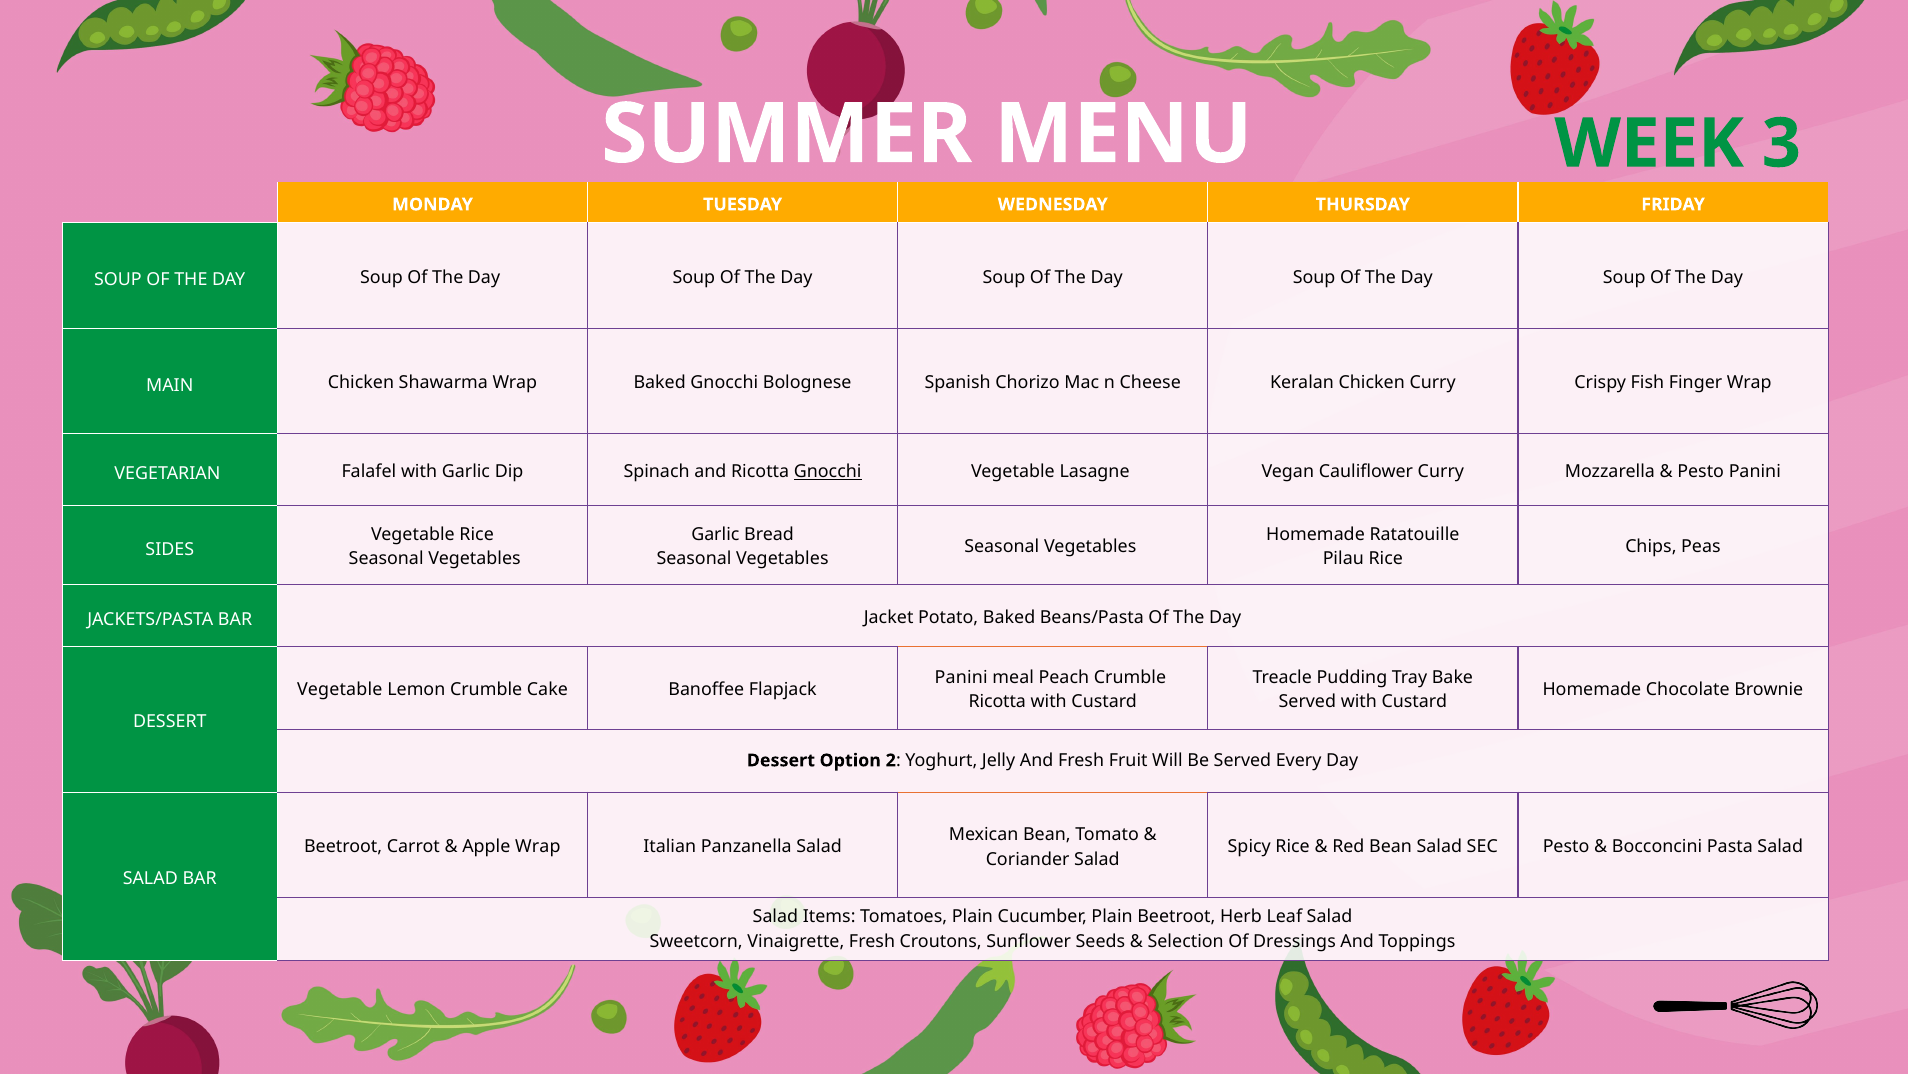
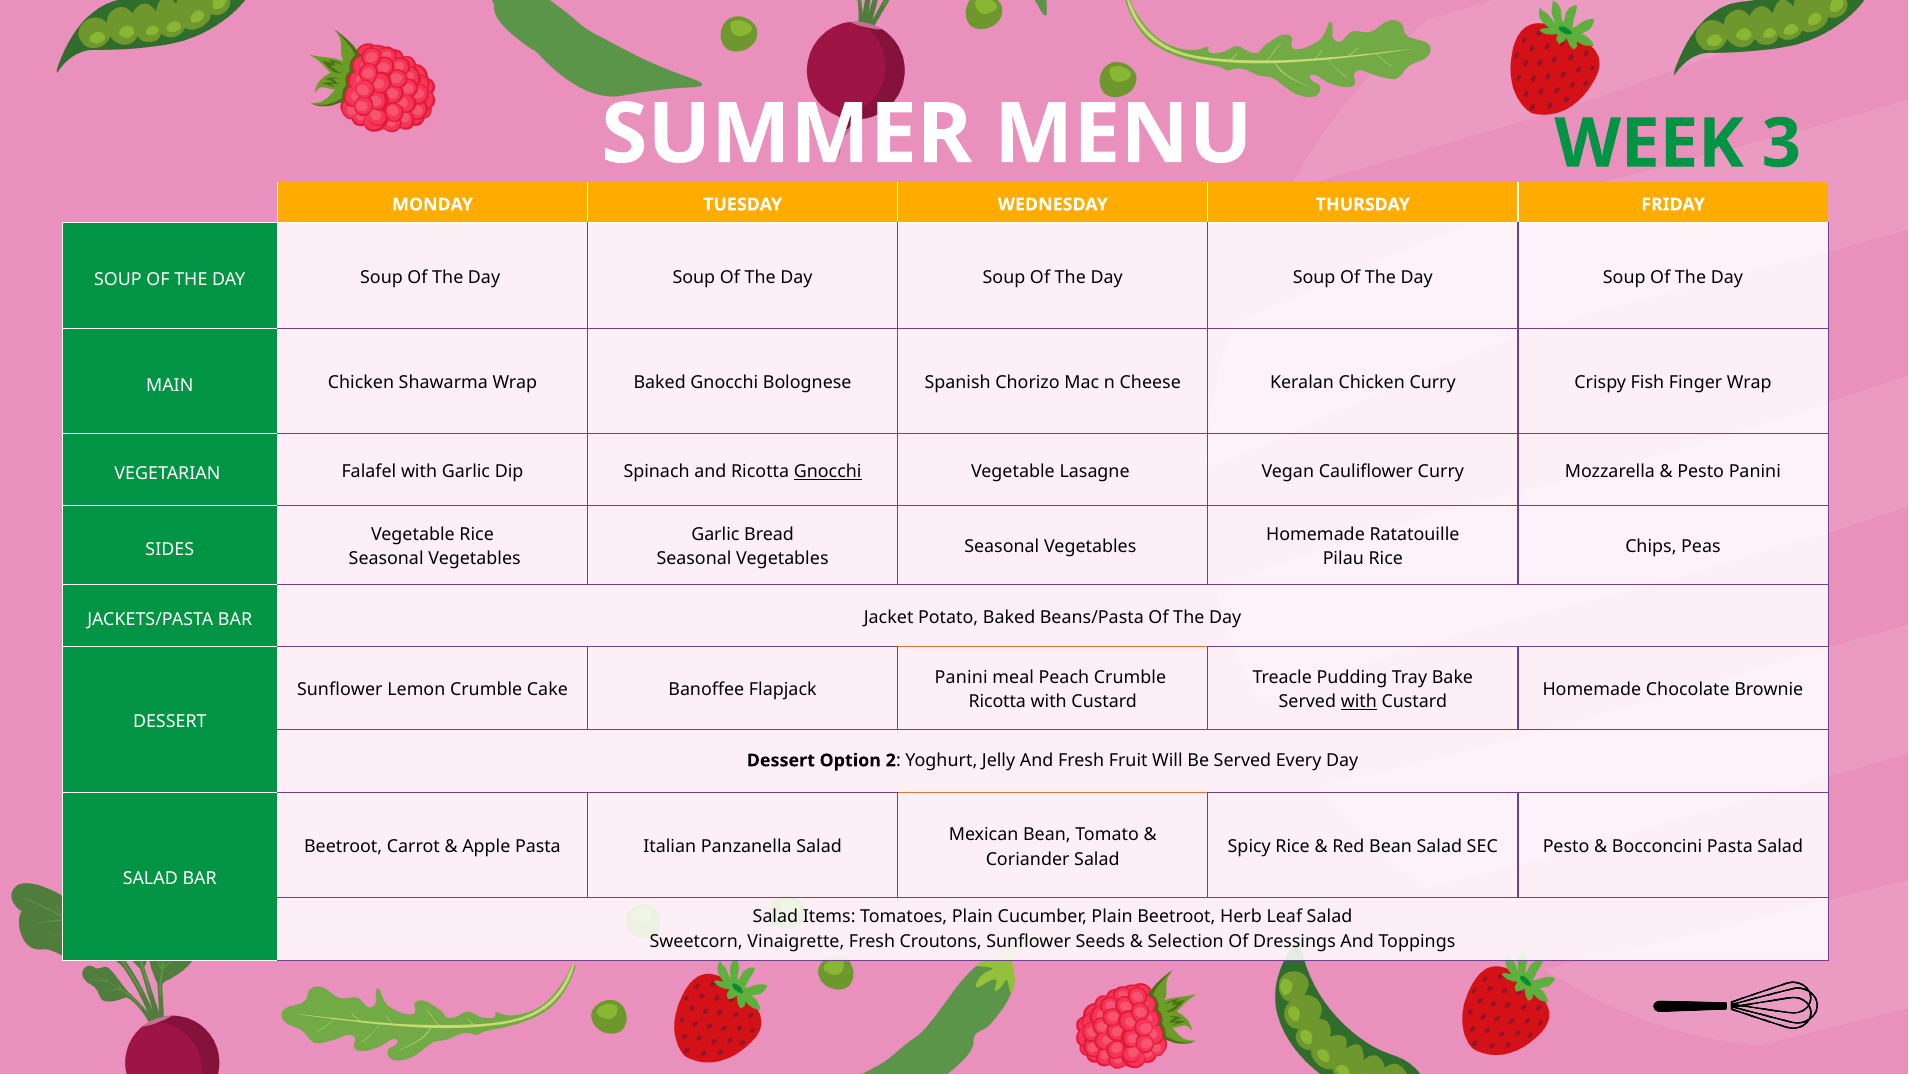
Vegetable: Vegetable -> Sunflower (340, 690)
with underline: none -> present (1359, 702)
Apple Wrap: Wrap -> Pasta (538, 847)
